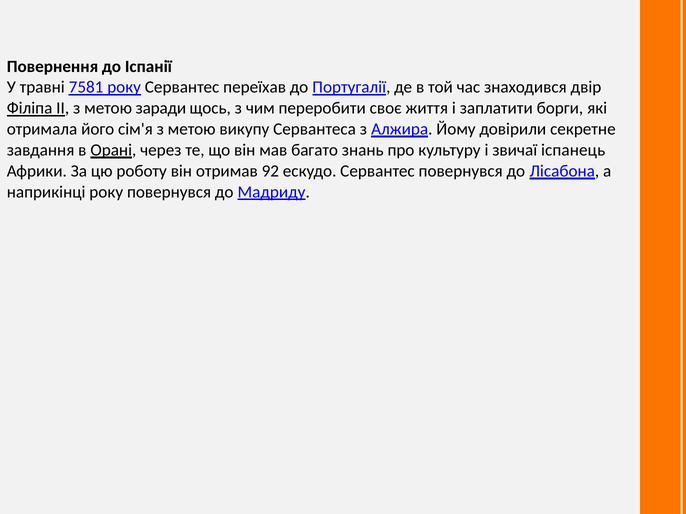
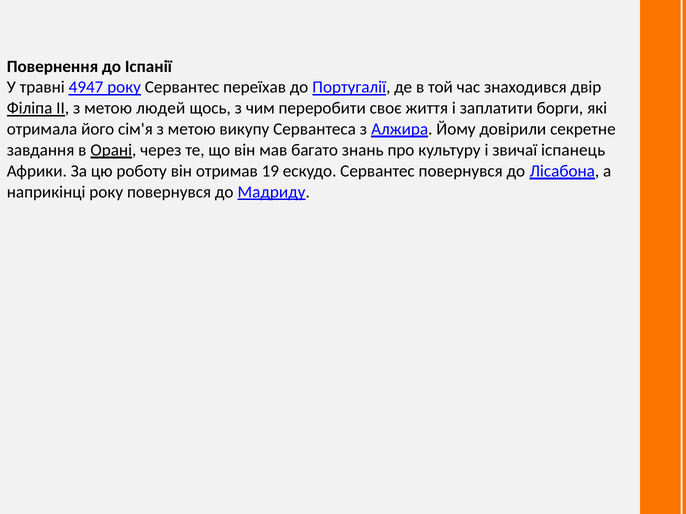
7581: 7581 -> 4947 (86, 87)
заради: заради -> людей (161, 108)
92: 92 -> 19 (270, 171)
